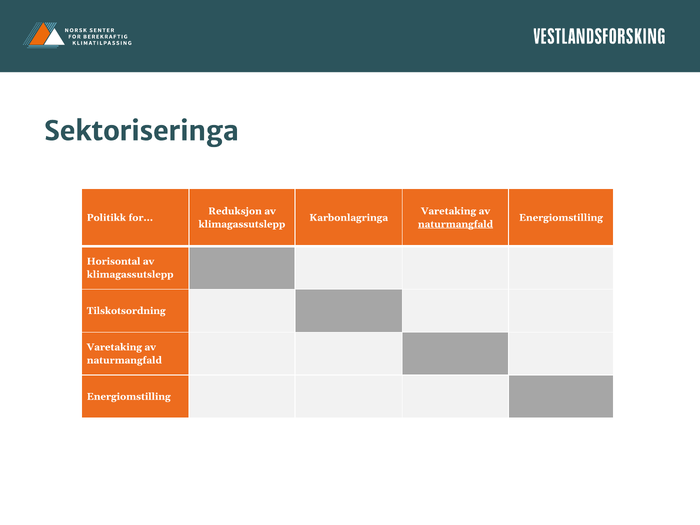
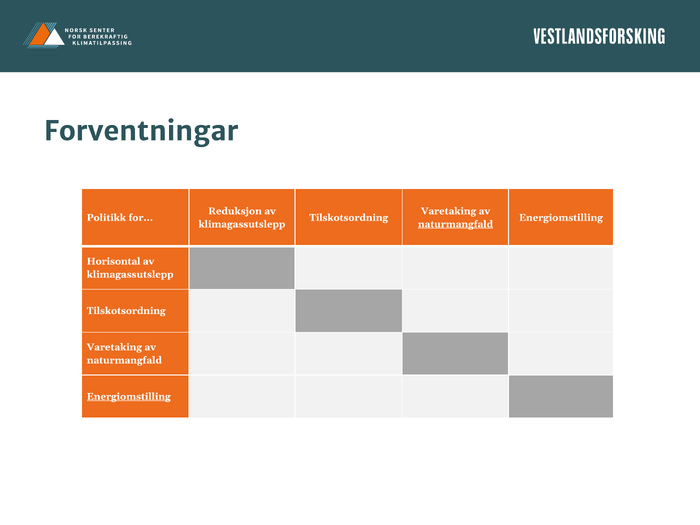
Sektoriseringa: Sektoriseringa -> Forventningar (141, 131)
Karbonlagringa: Karbonlagringa -> Tilskotsordning (349, 218)
Energiomstilling underline: none -> present (129, 397)
